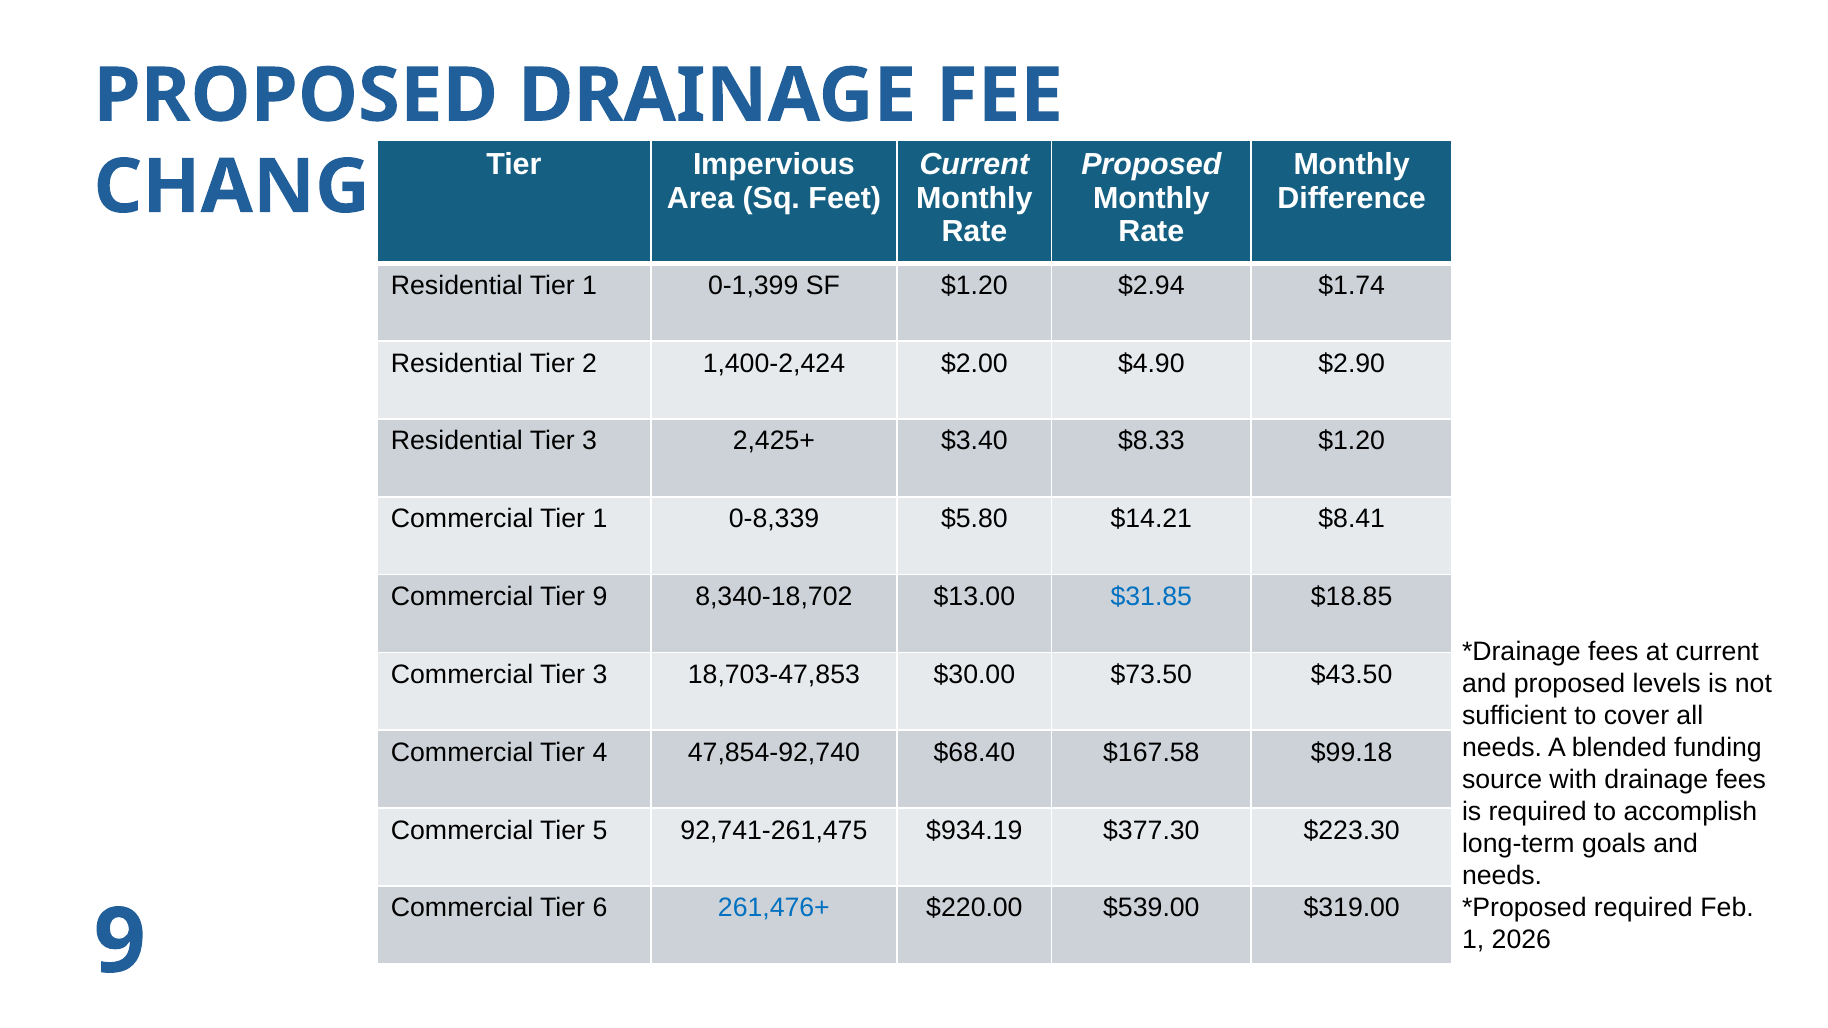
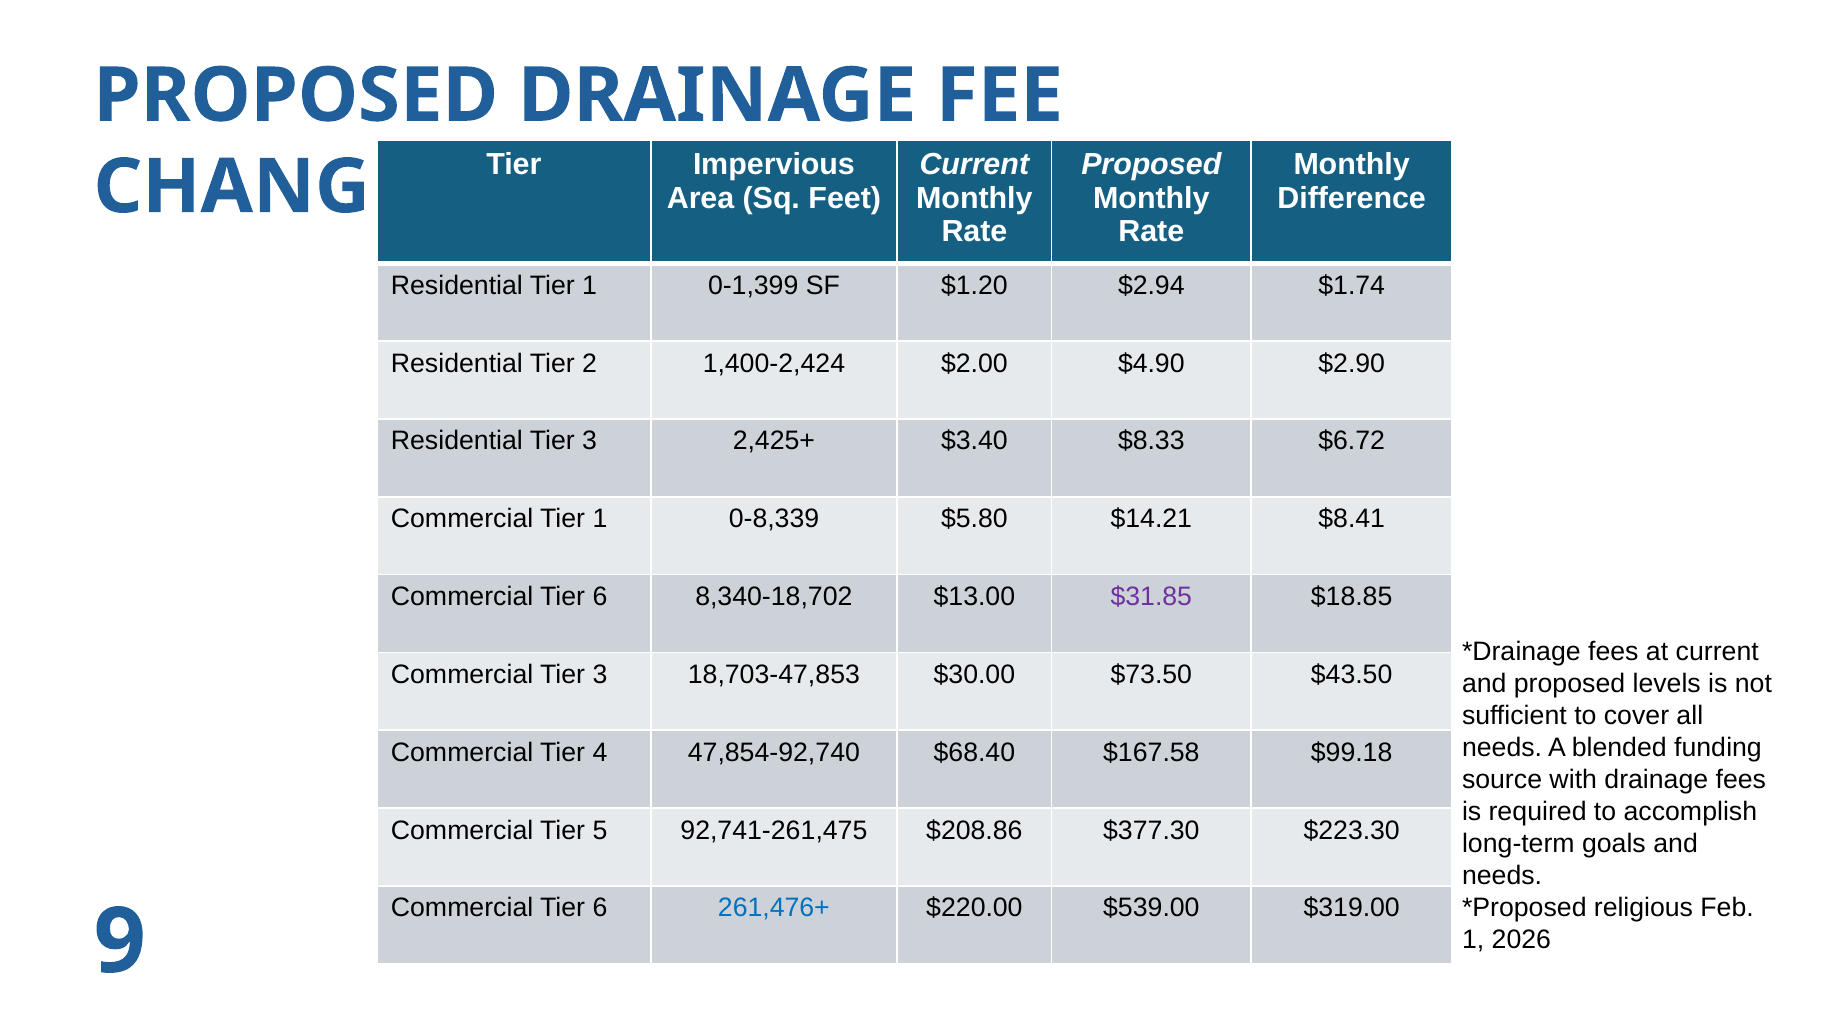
$8.33 $1.20: $1.20 -> $6.72 (1352, 441)
9: 9 -> 6 (600, 597)
$31.85 colour: blue -> purple (1151, 597)
$934.19: $934.19 -> $208.86 (974, 830)
required: required -> religious (1643, 908)
